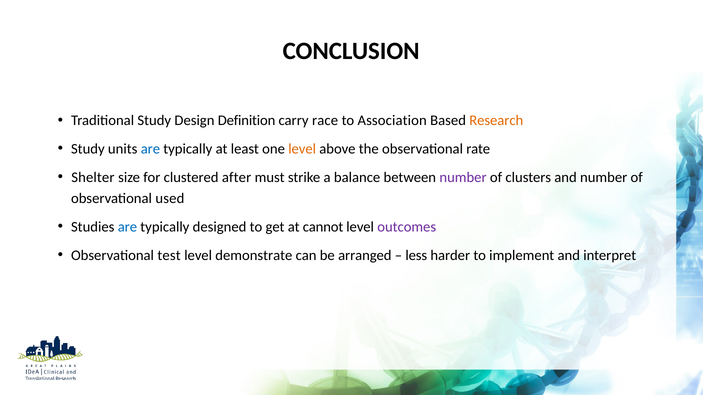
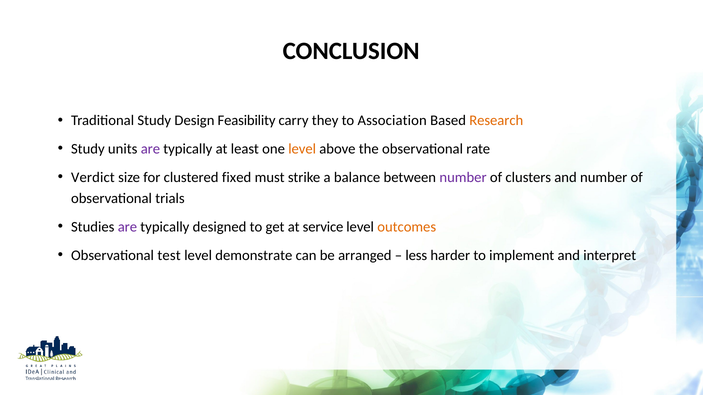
Definition: Definition -> Feasibility (247, 121)
race: race -> they (325, 121)
are colour: blue -> purple (150, 149)
Shelter: Shelter -> Verdict (93, 178)
after: after -> fixed (237, 178)
used: used -> trials (170, 199)
are colour: blue -> purple (127, 227)
cannot: cannot -> service (323, 227)
outcomes colour: purple -> orange (407, 227)
